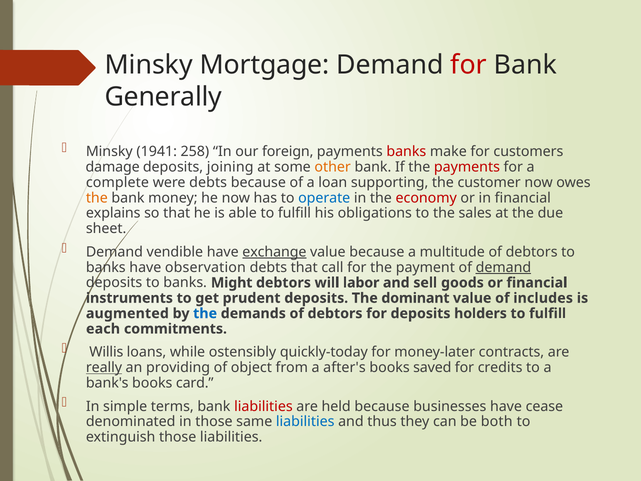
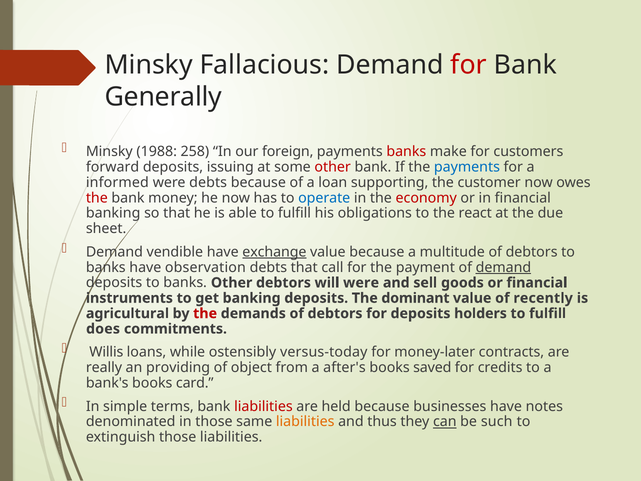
Mortgage: Mortgage -> Fallacious (264, 65)
1941: 1941 -> 1988 (157, 152)
damage: damage -> forward (113, 167)
joining: joining -> issuing (230, 167)
other colour: orange -> red (333, 167)
payments colour: red -> blue (467, 167)
complete: complete -> informed (117, 182)
the colour: orange -> red (97, 198)
explains: explains -> banking (113, 213)
sales: sales -> react (475, 213)
banks Might: Might -> Other (232, 283)
will labor: labor -> were (361, 283)
get prudent: prudent -> banking (252, 298)
includes: includes -> recently (543, 298)
augmented: augmented -> agricultural (127, 313)
the colour: blue -> red (205, 313)
each: each -> does (103, 329)
quickly-today: quickly-today -> versus-today (324, 352)
really underline: present -> none (104, 367)
cease: cease -> notes (544, 406)
liabilities colour: blue -> orange (305, 422)
can underline: none -> present (445, 422)
both: both -> such (497, 422)
